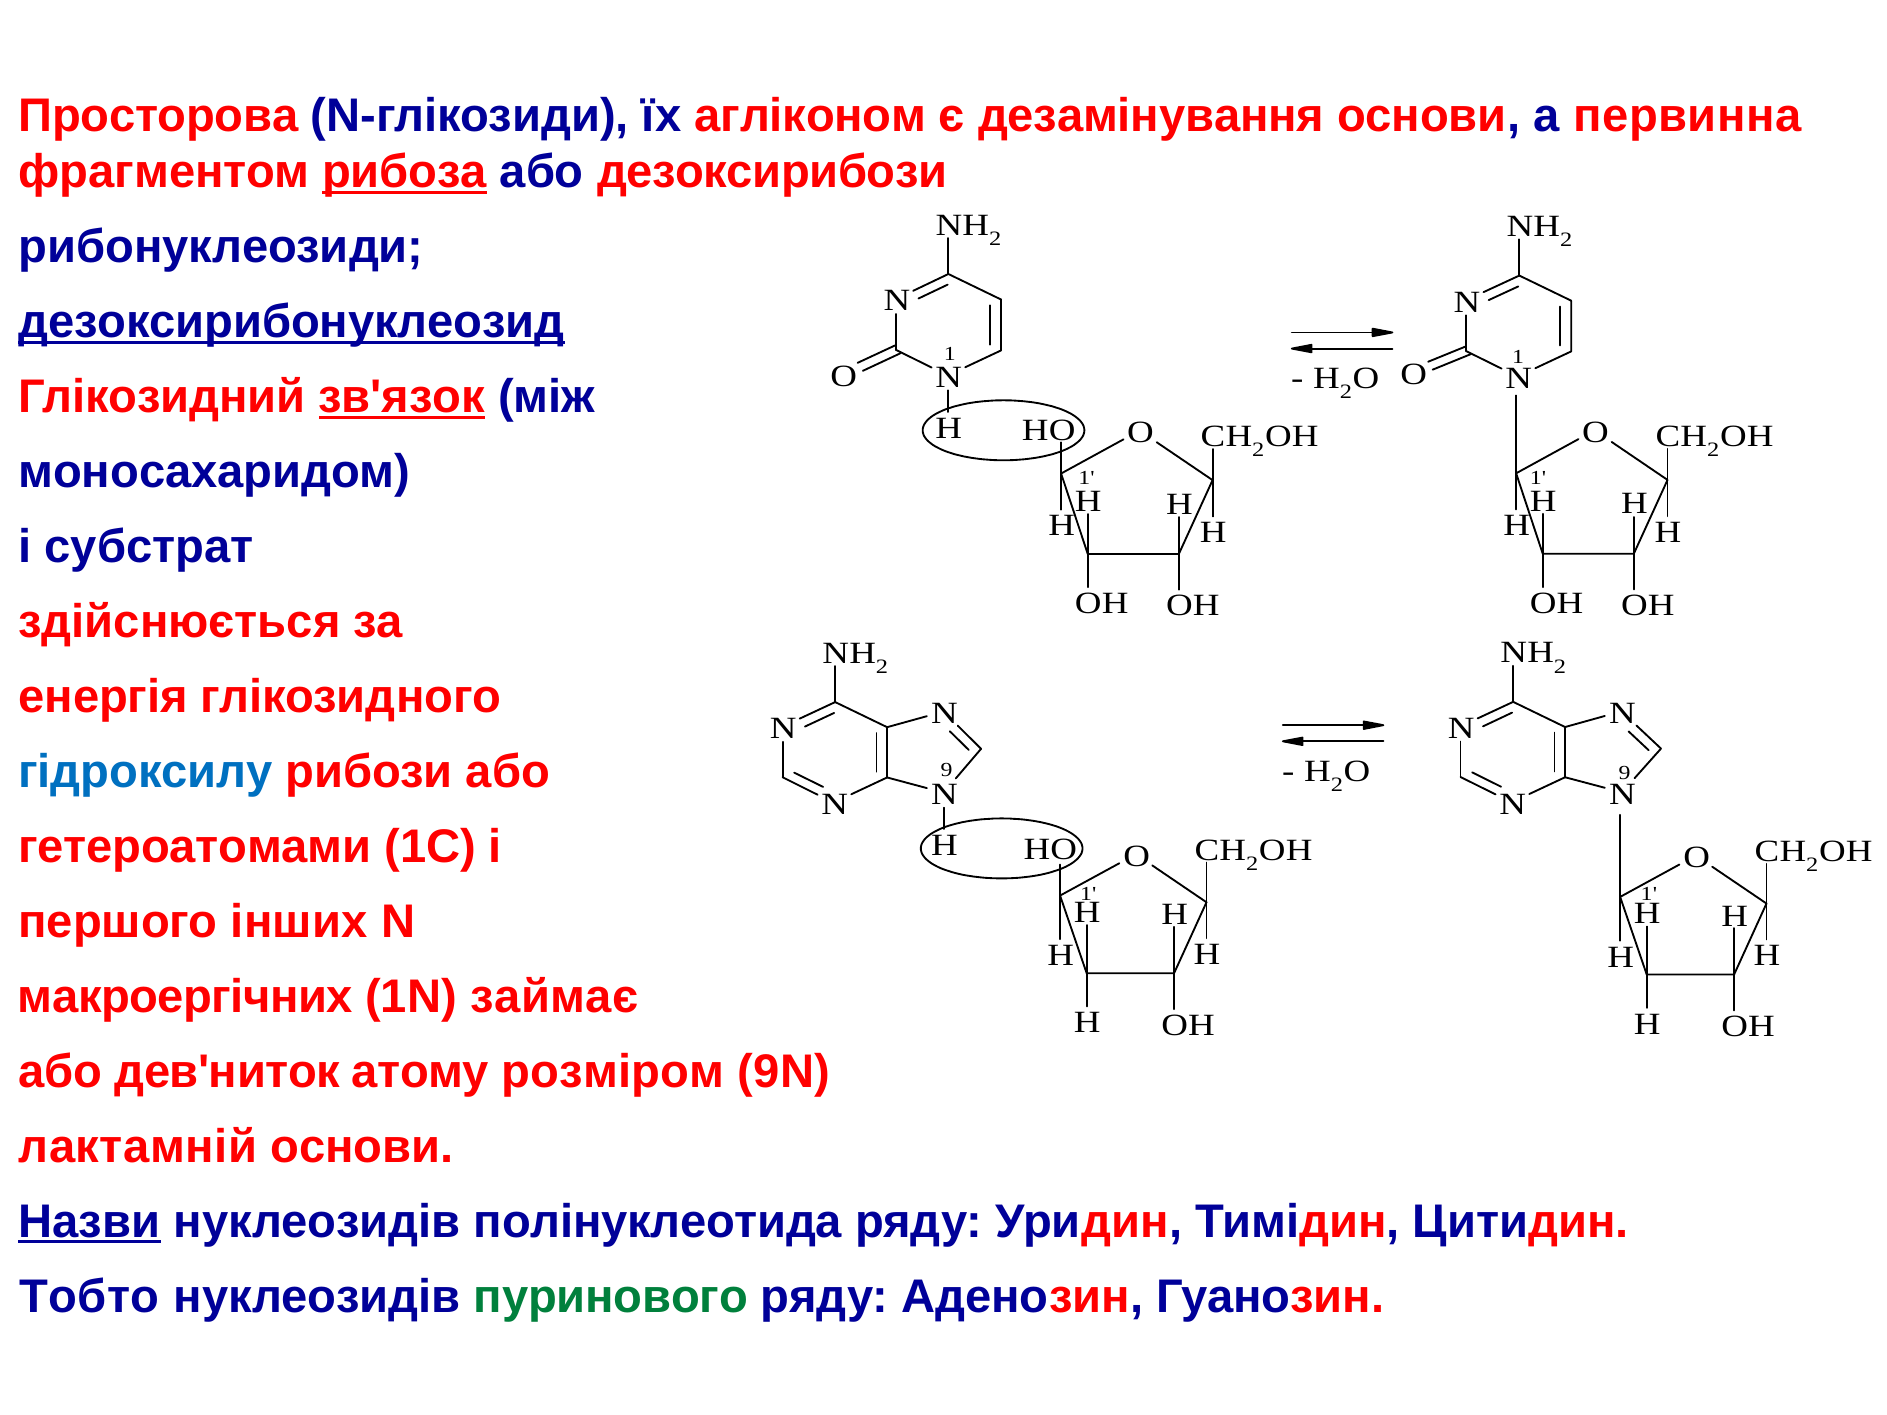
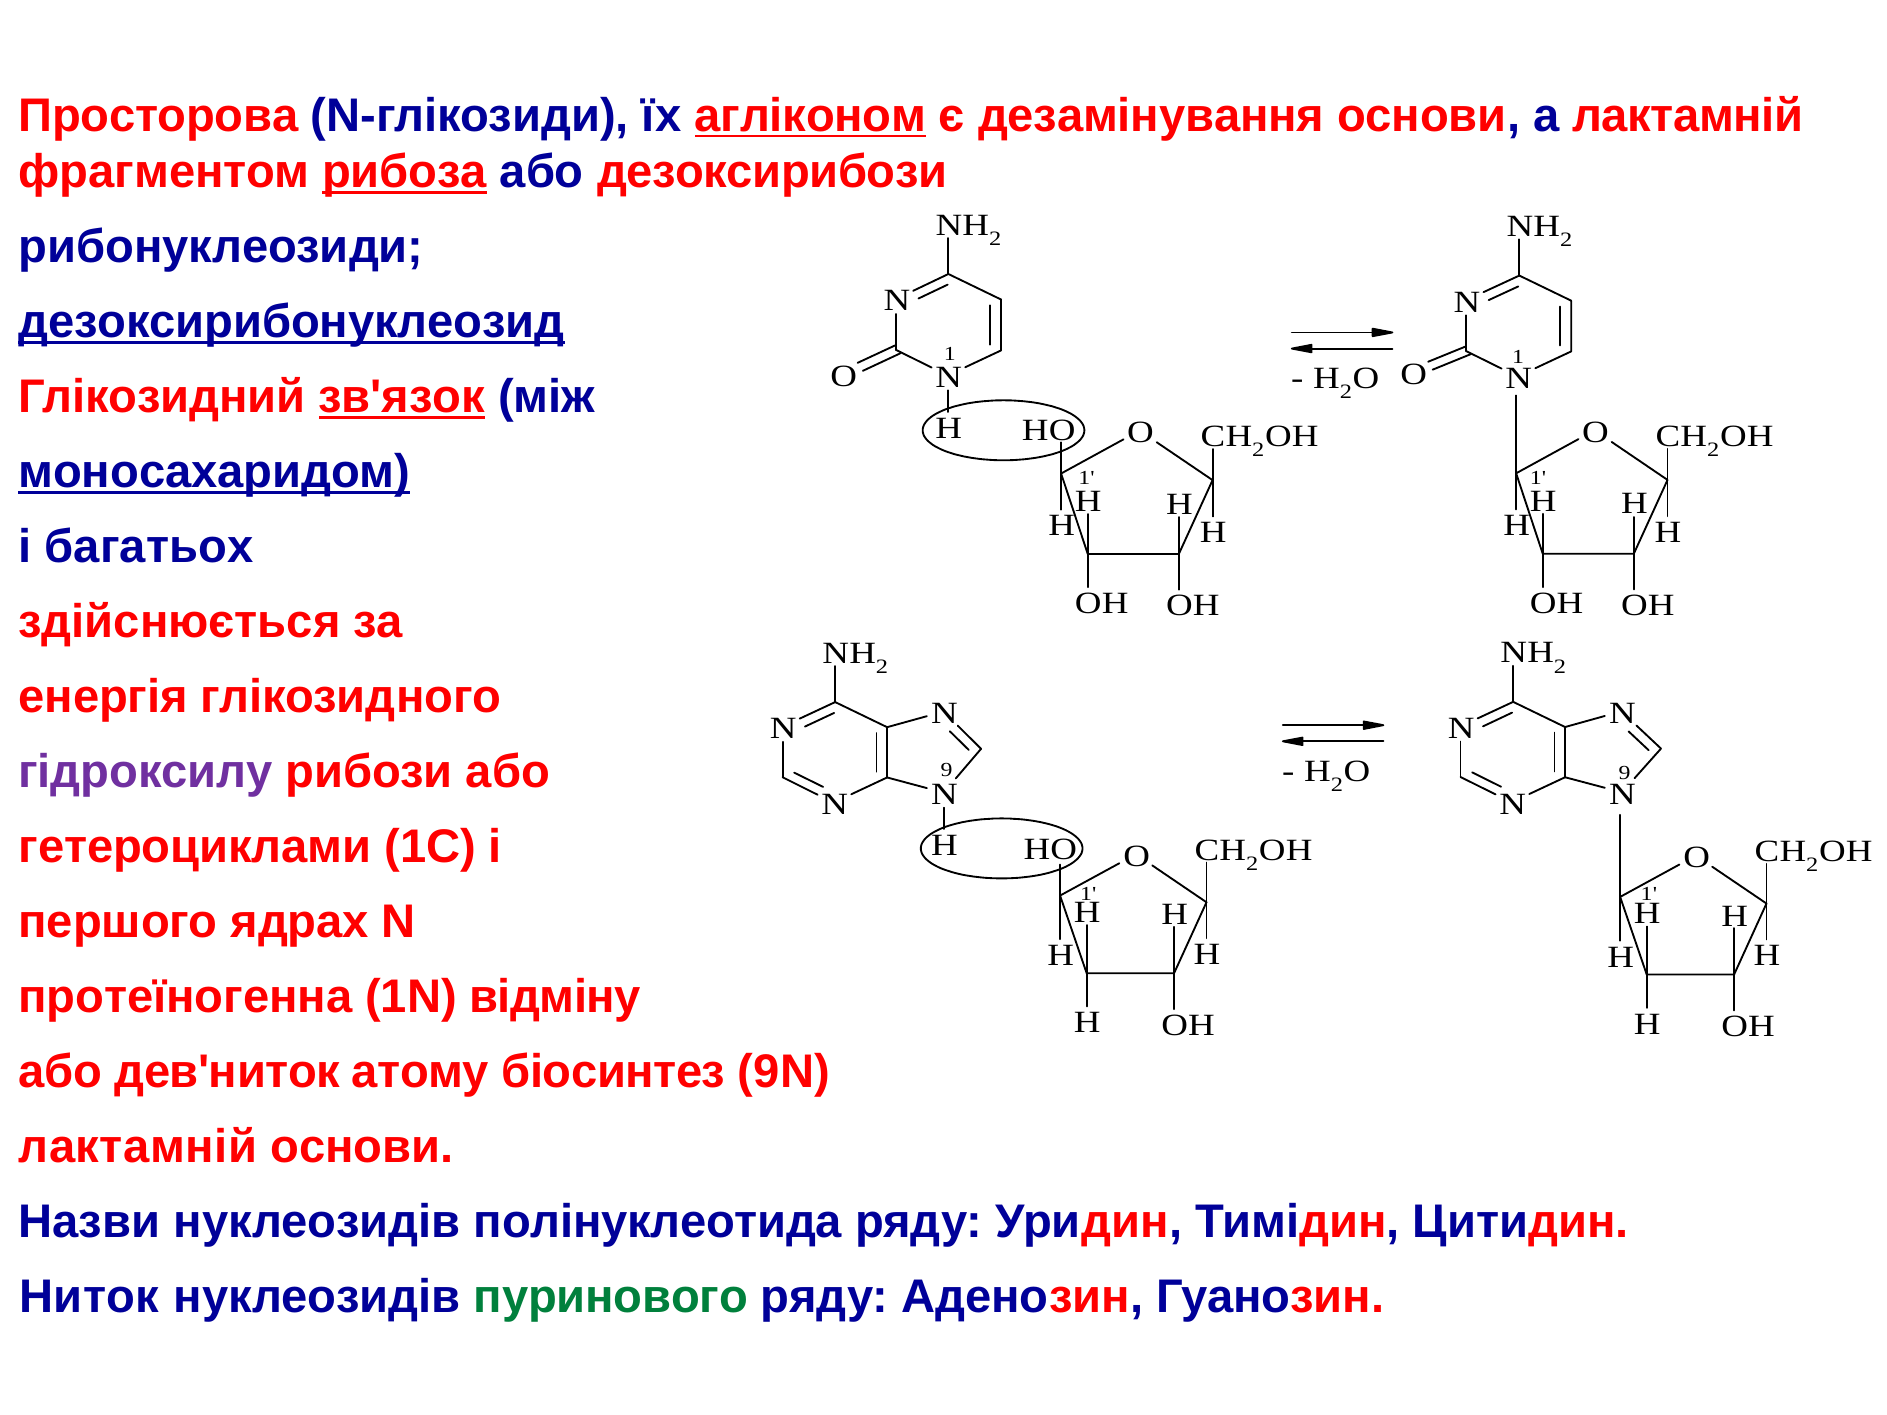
агліконом underline: none -> present (811, 116)
а первинна: первинна -> лактамній (1688, 116)
моносахаридом underline: none -> present (214, 472)
субстрат: субстрат -> багатьох (149, 547)
гідроксилу colour: blue -> purple (145, 772)
гетероатомами: гетероатомами -> гетероциклами (195, 847)
інших: інших -> ядрах (300, 922)
макроергічних: макроергічних -> протеїногенна (185, 997)
займає: займає -> відміну (555, 997)
розміром: розміром -> біосинтез (614, 1072)
Назви underline: present -> none (90, 1222)
Тобто: Тобто -> Ниток (89, 1297)
